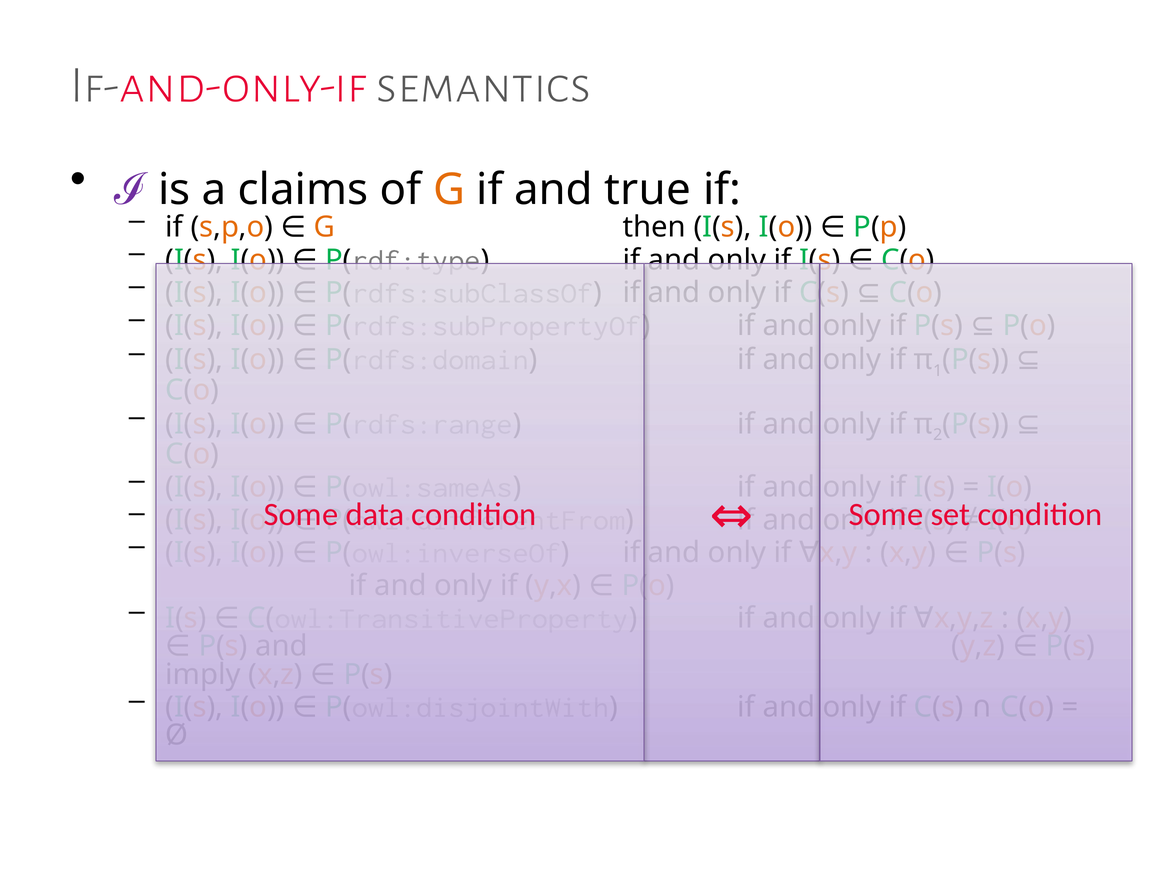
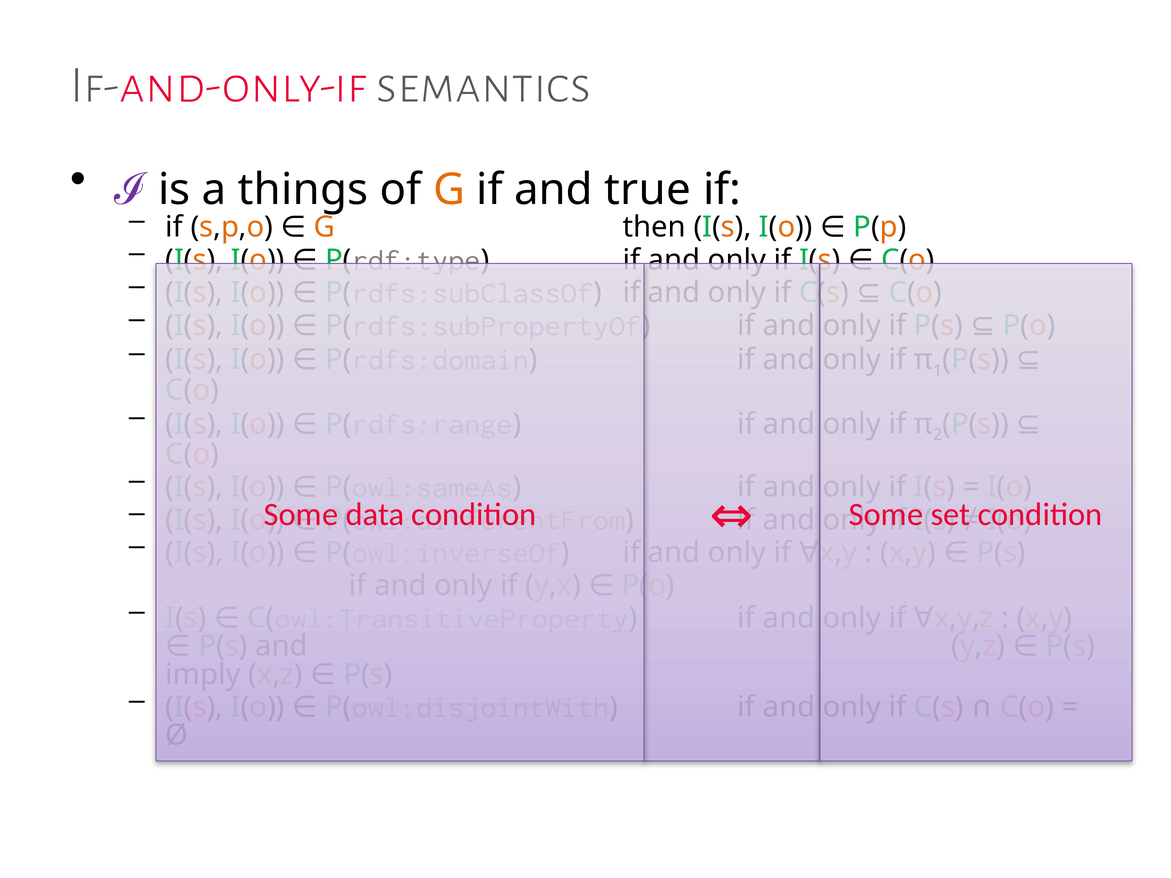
claims: claims -> things (303, 190)
